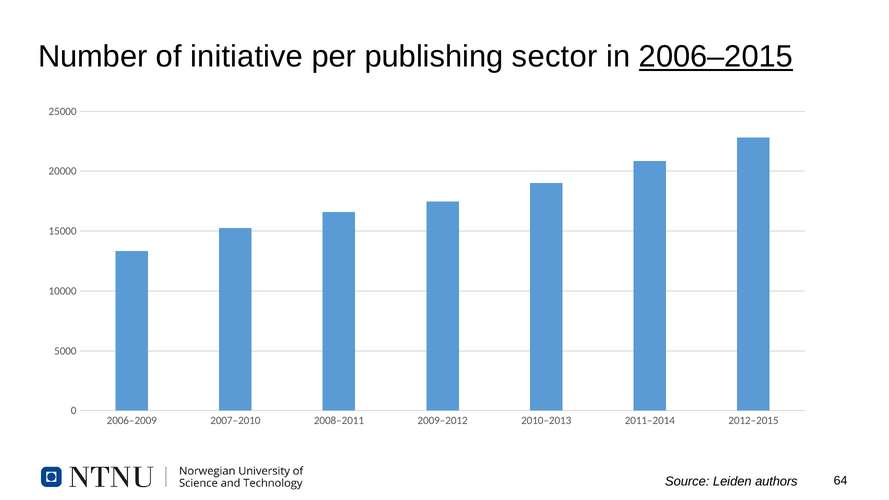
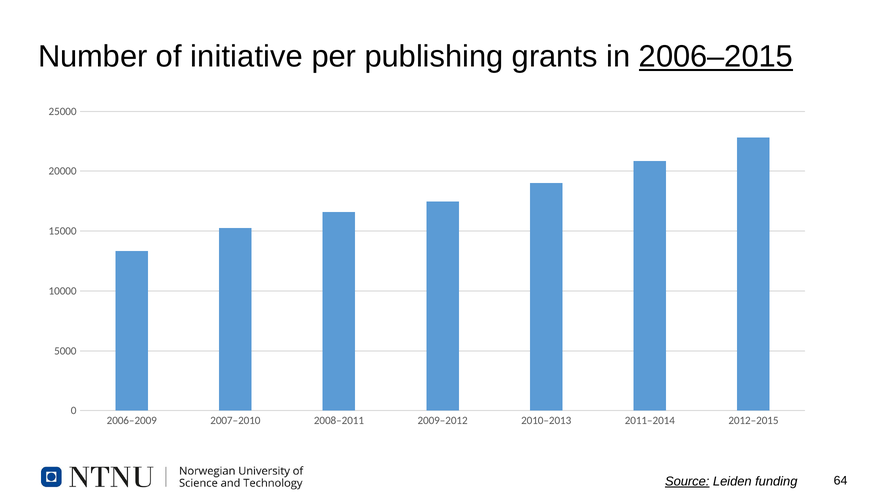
sector: sector -> grants (555, 57)
Source underline: none -> present (687, 481)
authors: authors -> funding (776, 481)
